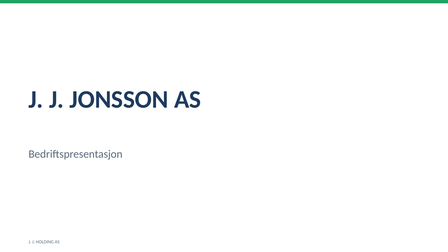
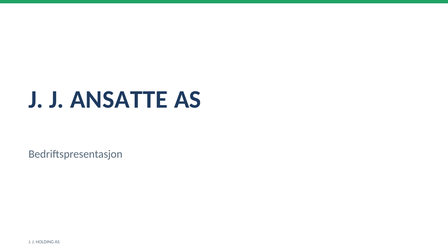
JONSSON: JONSSON -> ANSATTE (119, 99)
